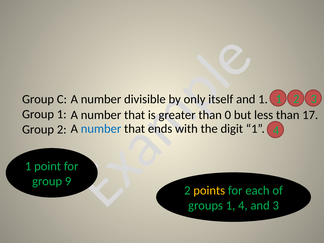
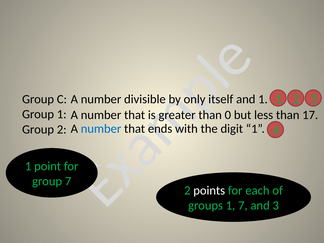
group 9: 9 -> 7 (68, 181)
points colour: yellow -> white (209, 190)
1 4: 4 -> 7 (243, 206)
